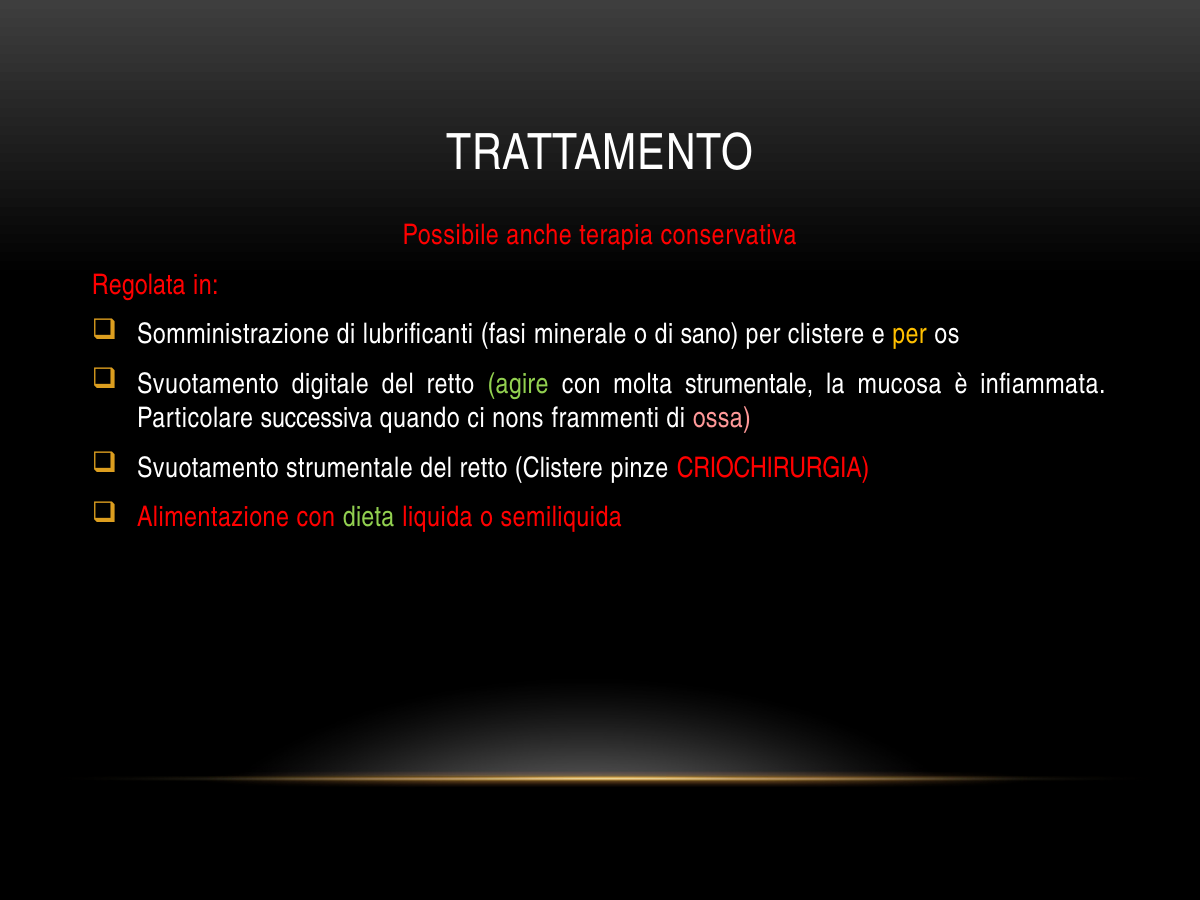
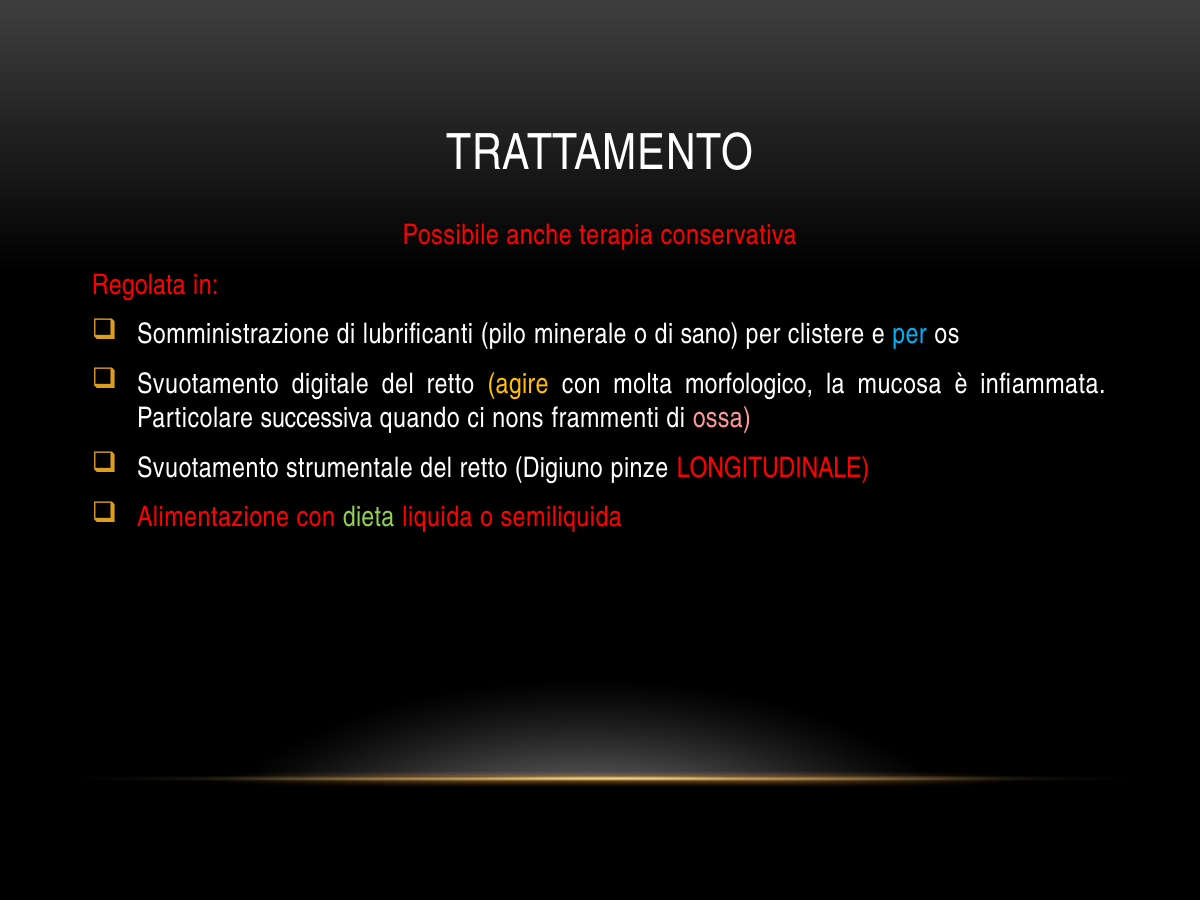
fasi: fasi -> pilo (503, 334)
per colour: yellow -> light blue (910, 334)
agire colour: light green -> yellow (518, 384)
molta strumentale: strumentale -> morfologico (749, 384)
retto Clistere: Clistere -> Digiuno (559, 468)
CRIOCHIRURGIA: CRIOCHIRURGIA -> LONGITUDINALE (773, 468)
